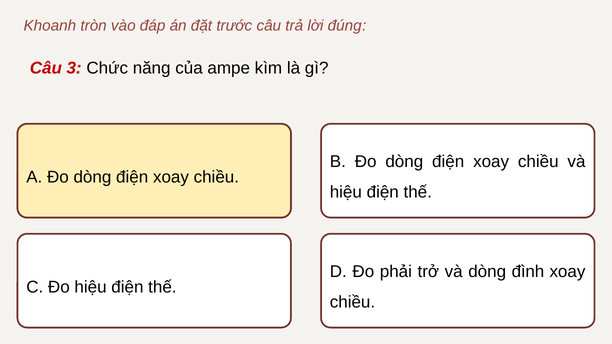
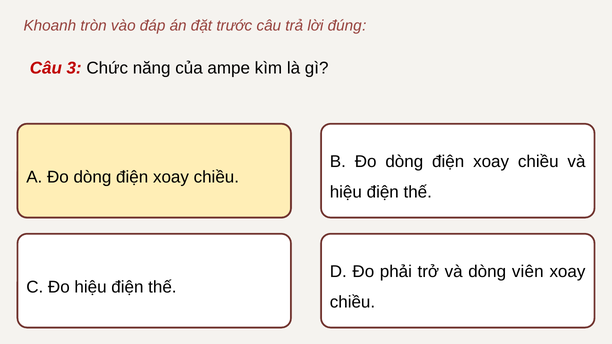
đình: đình -> viên (528, 272)
